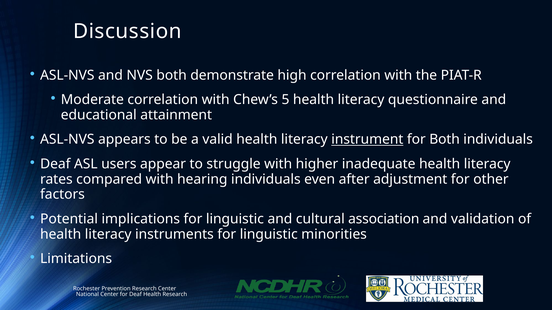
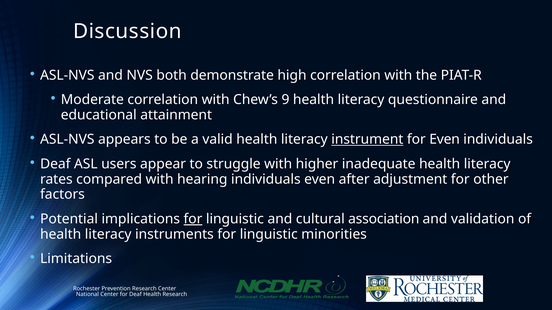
5: 5 -> 9 (285, 100)
for Both: Both -> Even (445, 140)
for underline: none -> present (193, 219)
